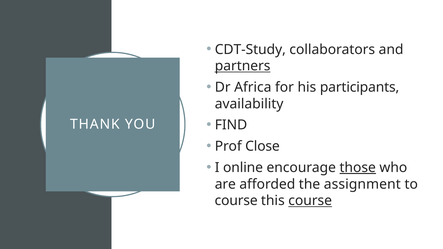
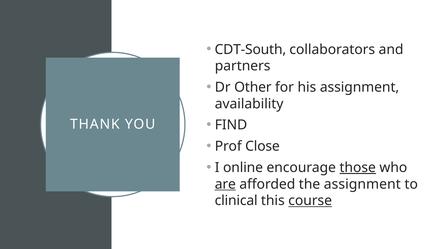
CDT-Study: CDT-Study -> CDT-South (250, 50)
partners underline: present -> none (243, 66)
Africa: Africa -> Other (253, 87)
his participants: participants -> assignment (360, 87)
are underline: none -> present (225, 184)
course: course -> clinical (236, 201)
